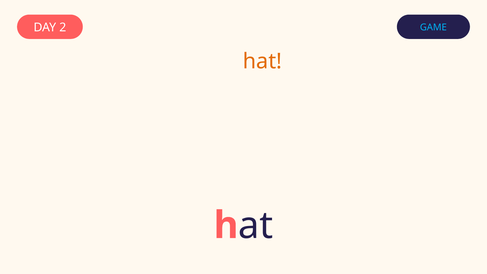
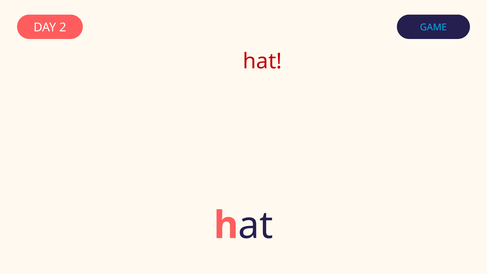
hat colour: orange -> red (263, 61)
